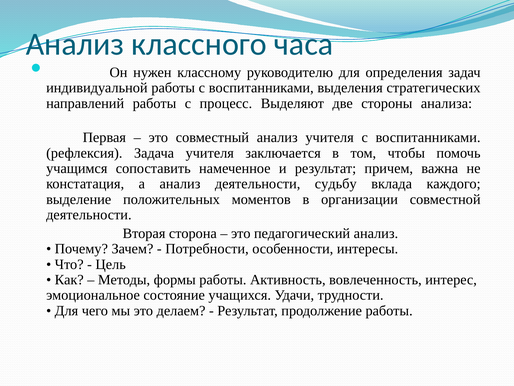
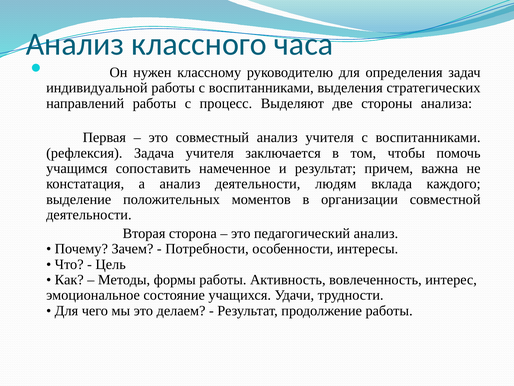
судьбу: судьбу -> людям (336, 184)
